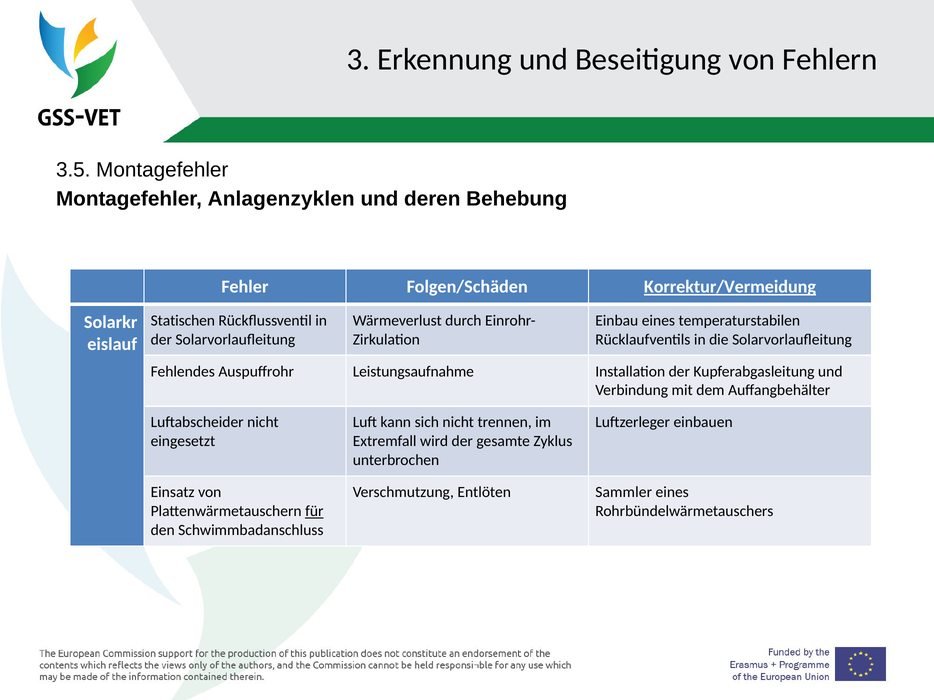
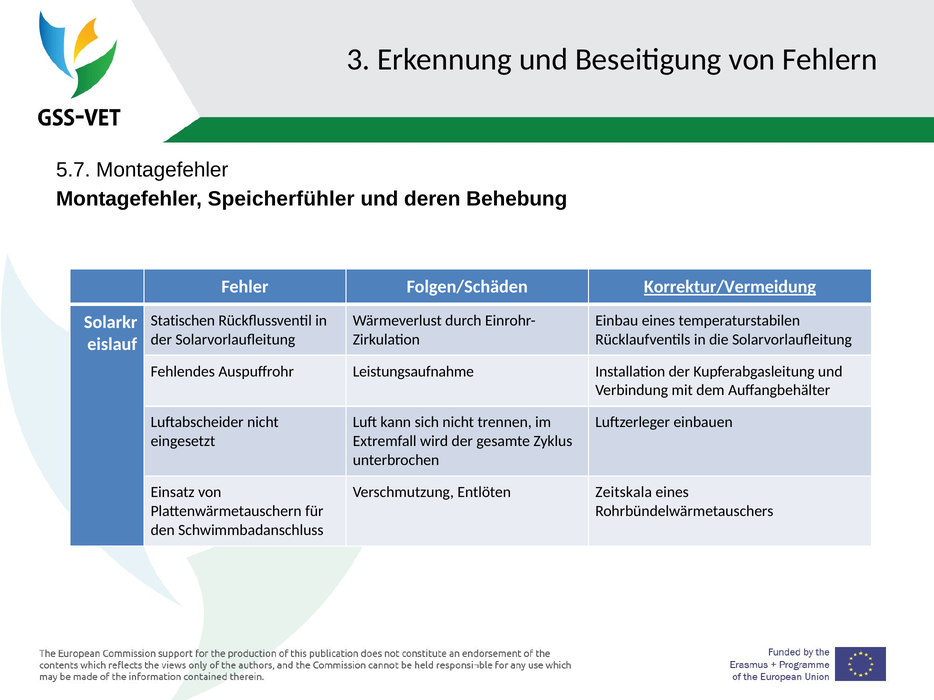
3.5: 3.5 -> 5.7 (73, 170)
Anlagenzyklen: Anlagenzyklen -> Speicherfühler (281, 199)
Sammler: Sammler -> Zeitskala (624, 493)
für underline: present -> none (314, 512)
